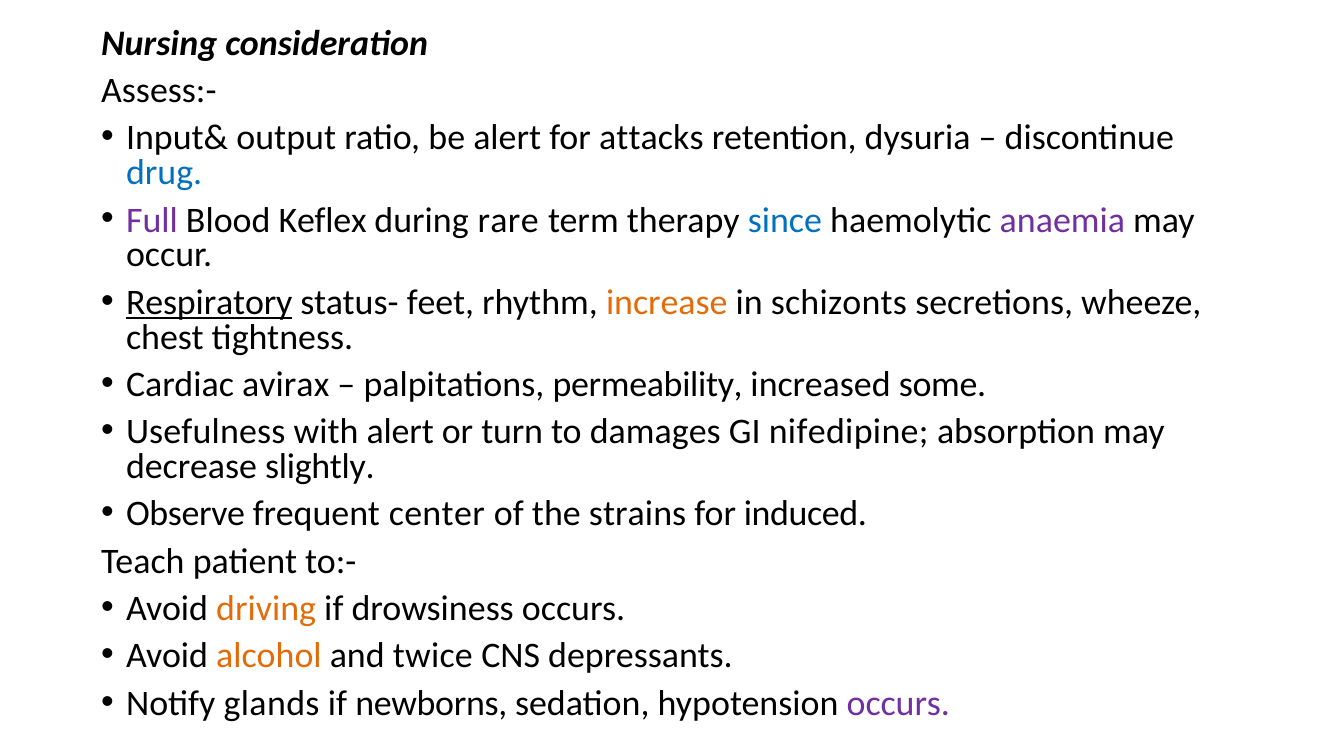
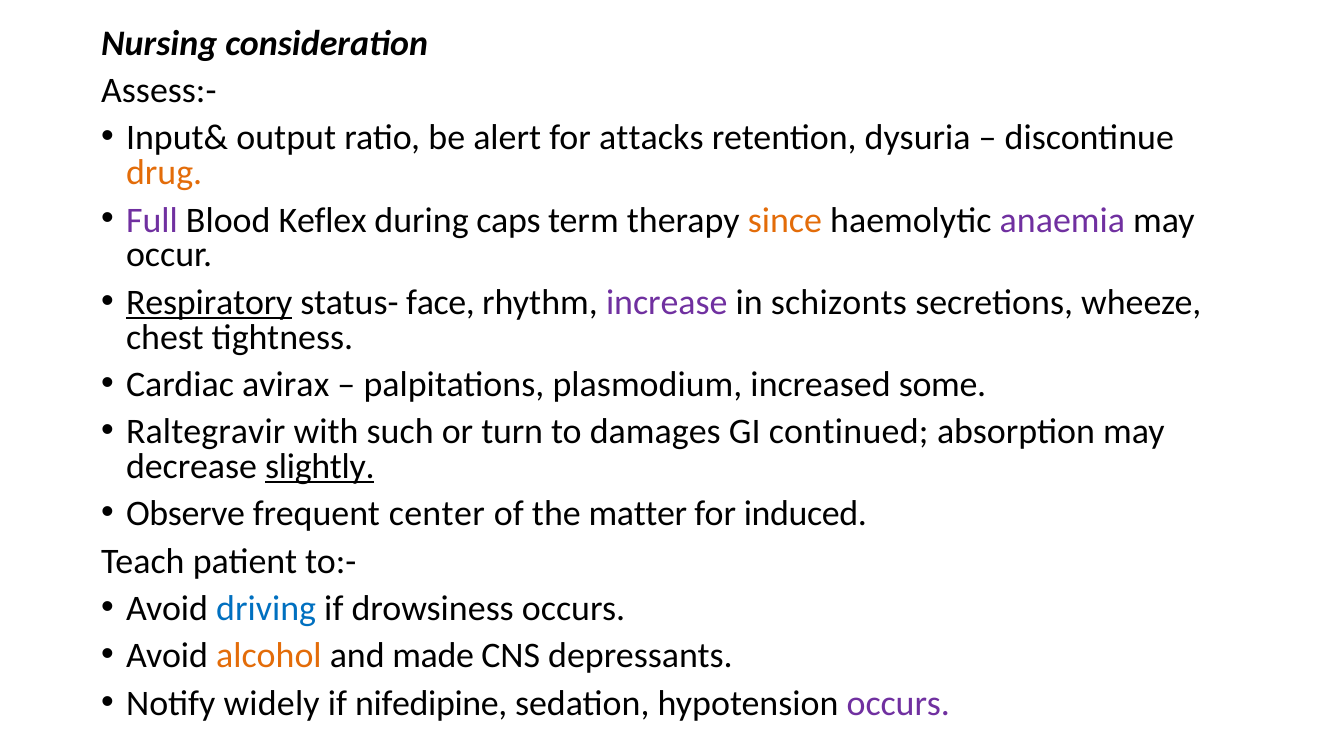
drug colour: blue -> orange (164, 173)
rare: rare -> caps (508, 220)
since colour: blue -> orange (785, 220)
feet: feet -> face (441, 303)
increase colour: orange -> purple (667, 303)
permeability: permeability -> plasmodium (647, 385)
Usefulness: Usefulness -> Raltegravir (206, 432)
with alert: alert -> such (400, 432)
nifedipine: nifedipine -> continued (849, 432)
slightly underline: none -> present (320, 467)
strains: strains -> matter (638, 514)
driving colour: orange -> blue (266, 609)
twice: twice -> made (433, 656)
glands: glands -> widely (272, 704)
newborns: newborns -> nifedipine (431, 704)
